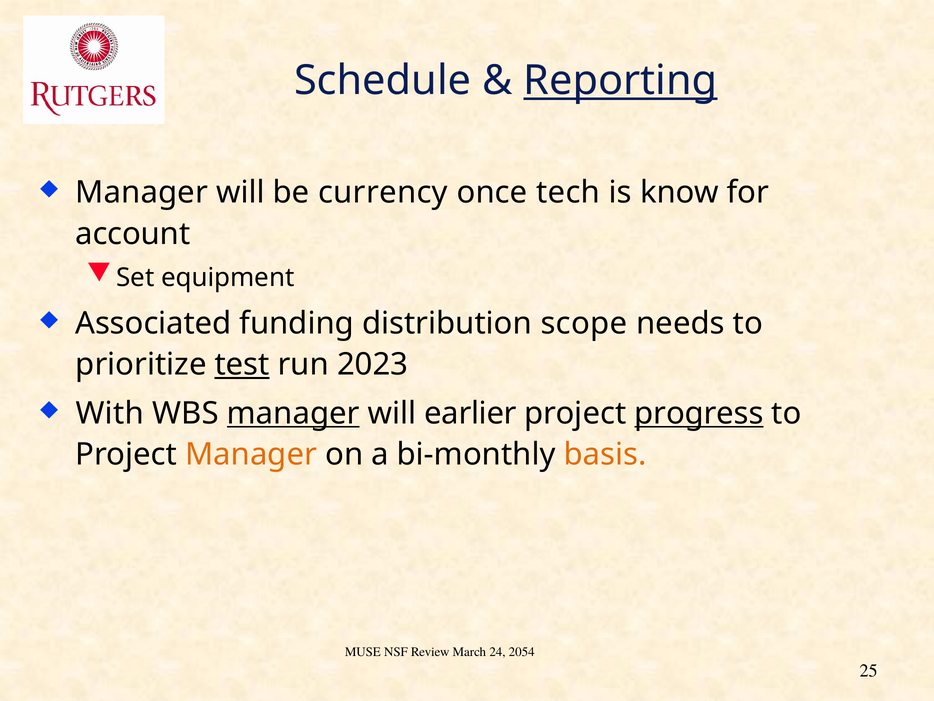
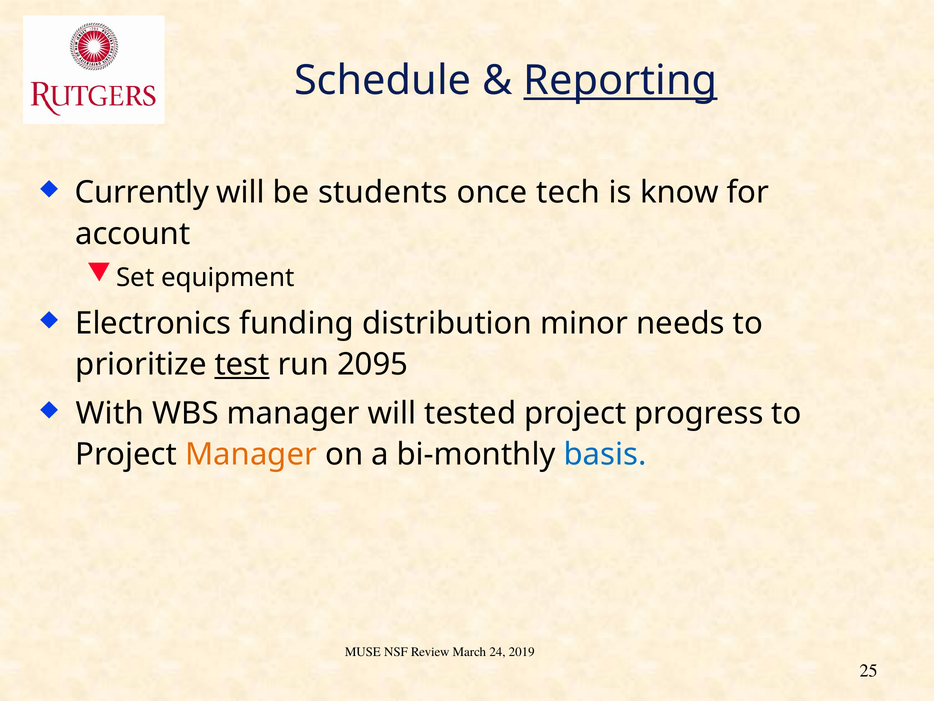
Manager: Manager -> Currently (142, 193)
currency: currency -> students (383, 193)
Associated: Associated -> Electronics (153, 323)
scope: scope -> minor (584, 323)
2023: 2023 -> 2095 (373, 364)
manager underline: present -> none (293, 413)
earlier: earlier -> tested (470, 413)
progress underline: present -> none (699, 413)
basis colour: orange -> blue (605, 454)
2054: 2054 -> 2019 (522, 652)
